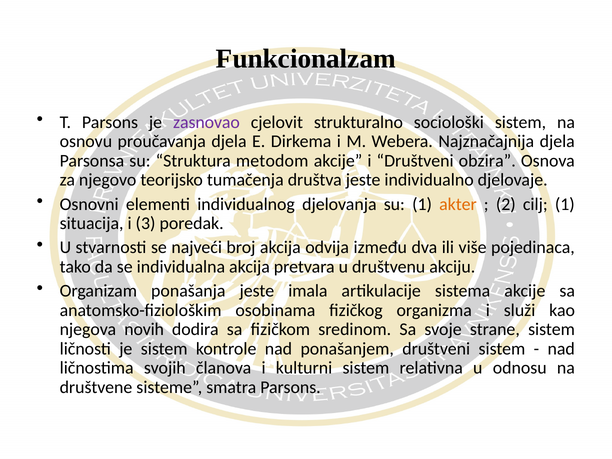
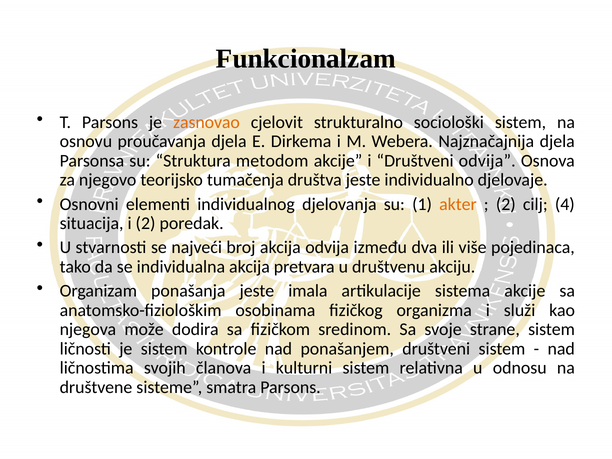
zasnovao colour: purple -> orange (206, 122)
Društveni obzira: obzira -> odvija (487, 161)
cilj 1: 1 -> 4 (565, 204)
i 3: 3 -> 2 (146, 223)
novih: novih -> može (144, 330)
